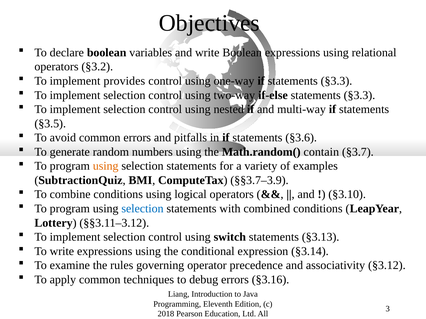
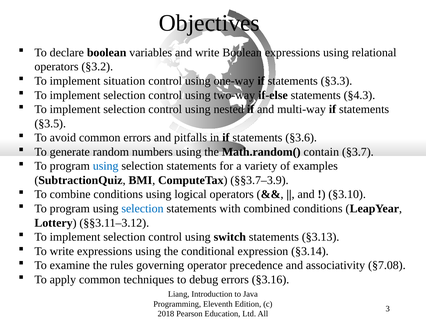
provides: provides -> situation (124, 81)
if-else statements §3.3: §3.3 -> §4.3 (359, 95)
using colour: orange -> blue (106, 166)
§3.12: §3.12 -> §7.08 (387, 266)
